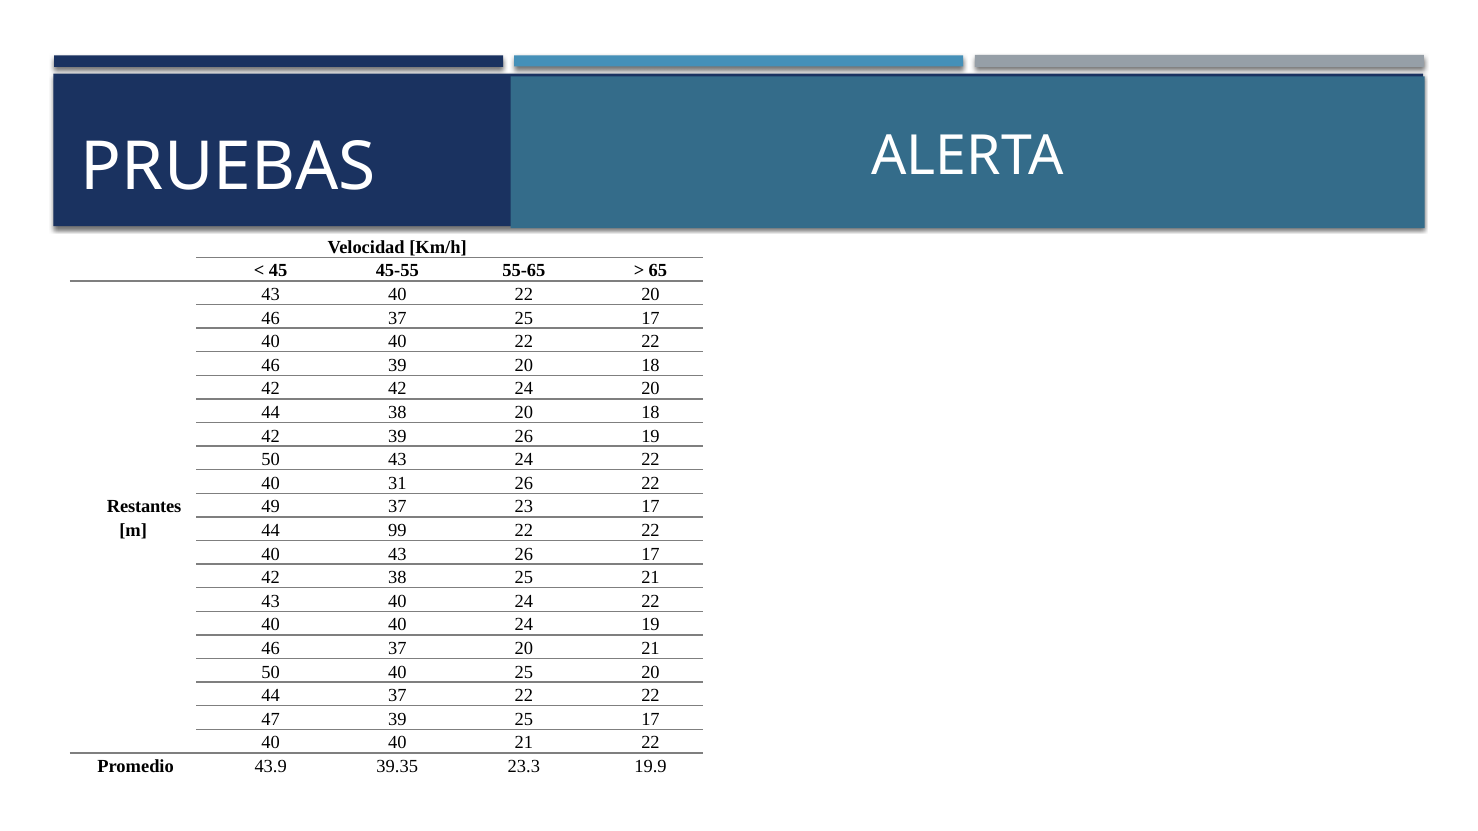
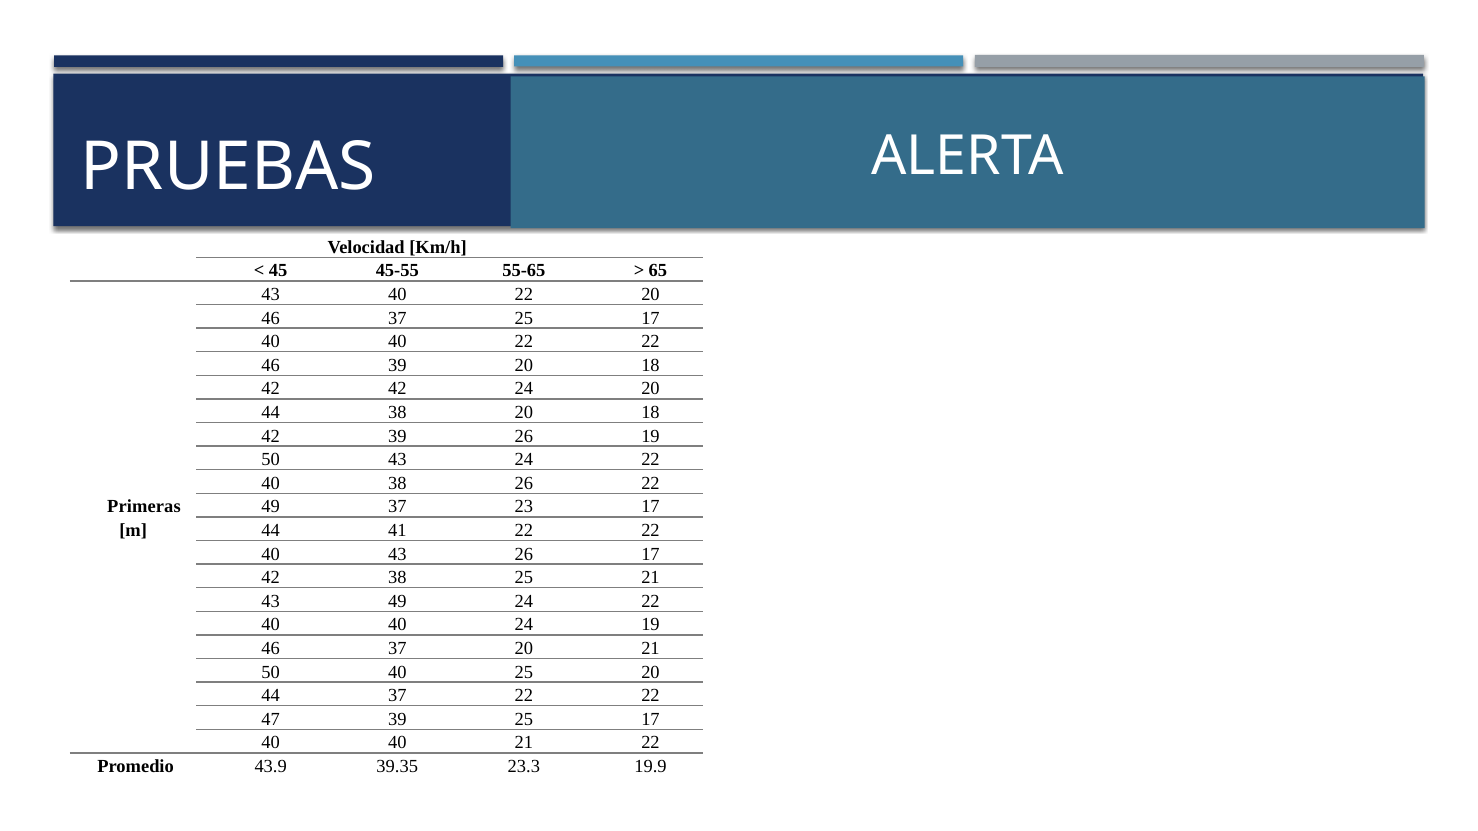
40 31: 31 -> 38 (397, 483)
Restantes: Restantes -> Primeras (144, 507)
99: 99 -> 41 (397, 531)
40: 40 -> 49 (397, 601)
